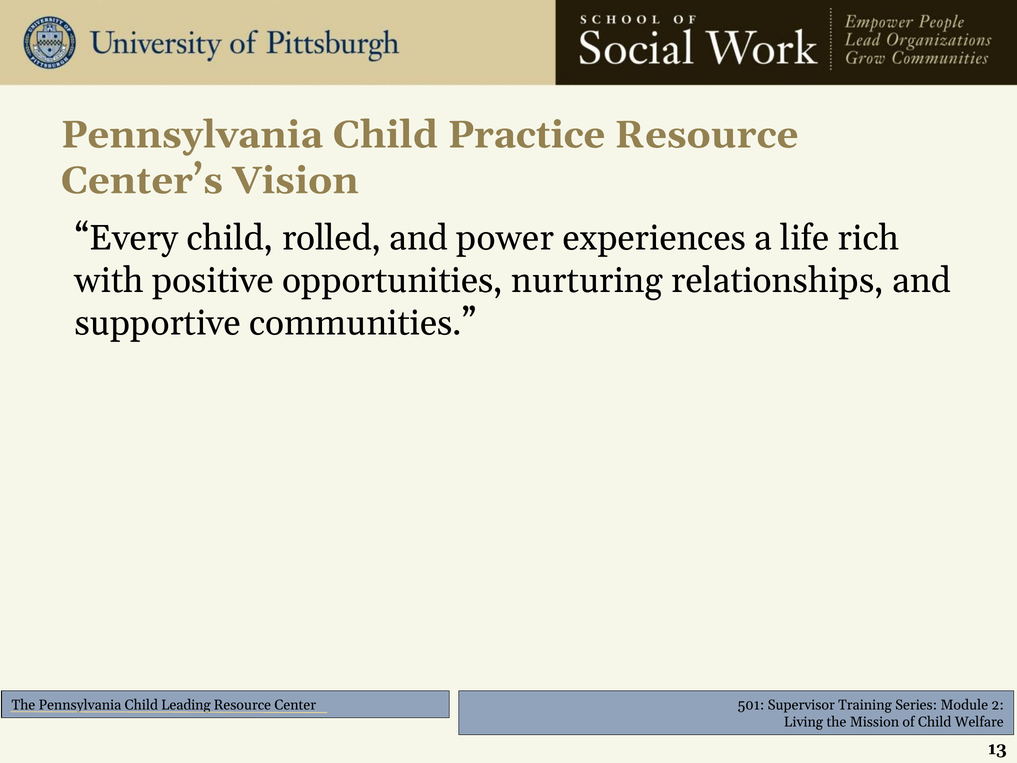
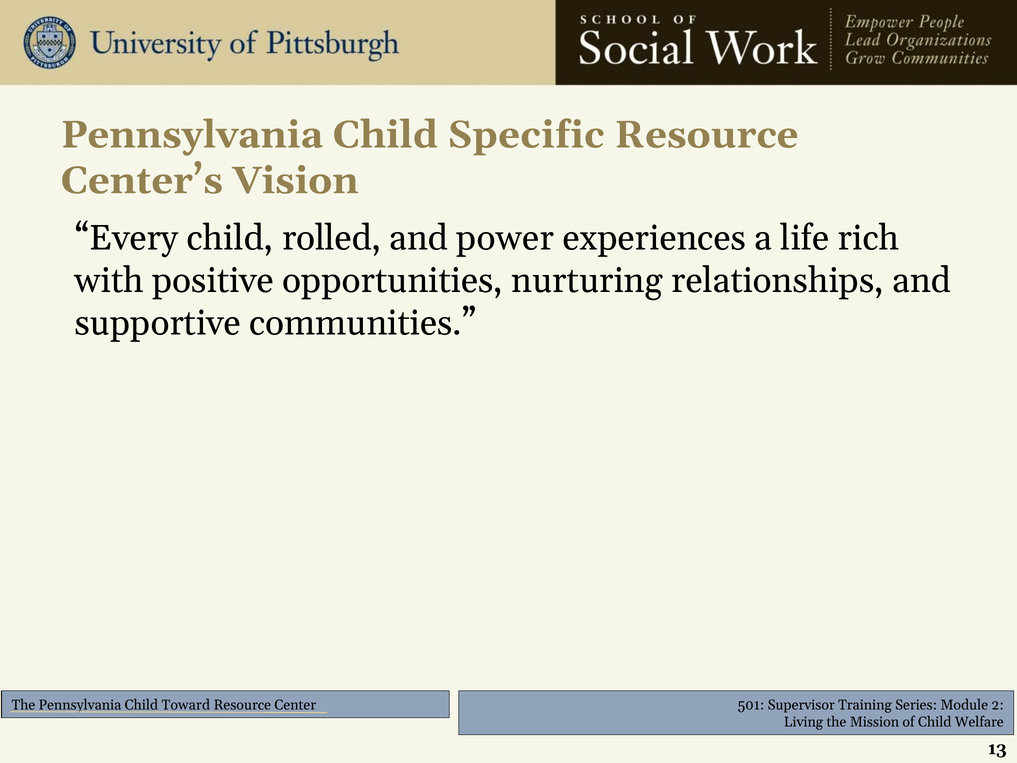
Practice: Practice -> Specific (526, 135)
Leading: Leading -> Toward (186, 705)
